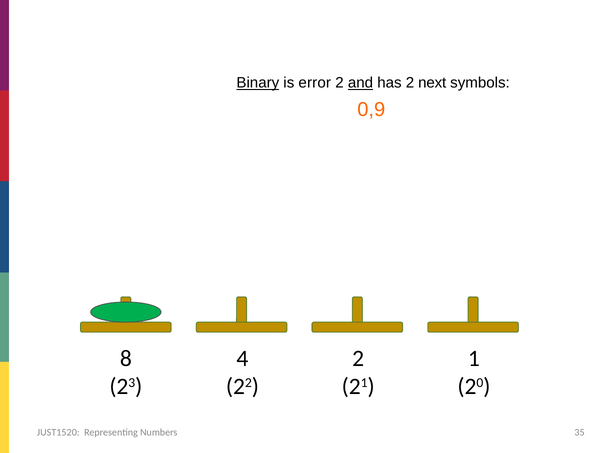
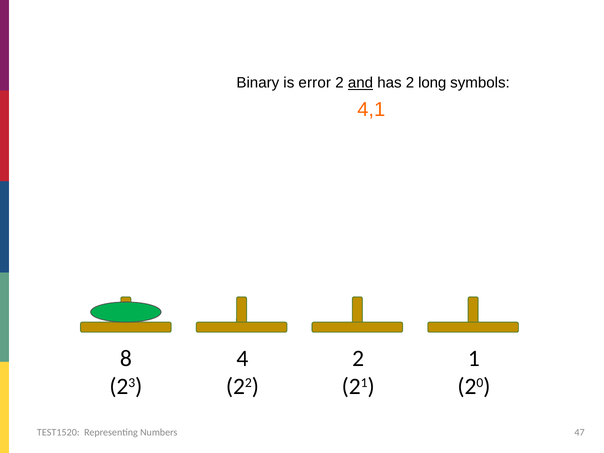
Binary underline: present -> none (258, 83)
next: next -> long (432, 83)
0,9: 0,9 -> 4,1 (371, 110)
JUST1520: JUST1520 -> TEST1520 (58, 433)
35: 35 -> 47 (580, 433)
